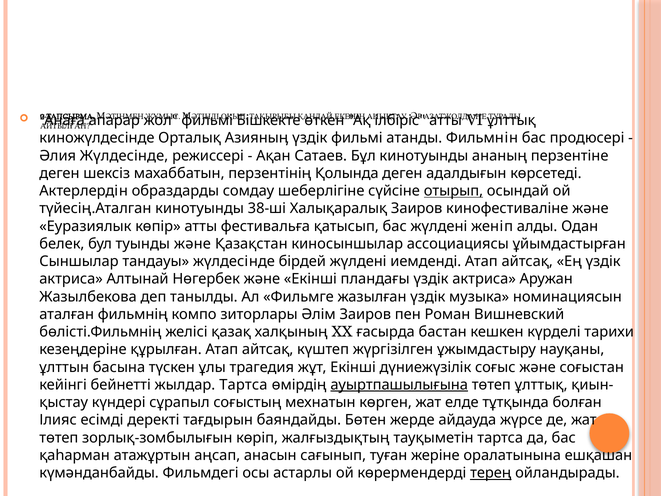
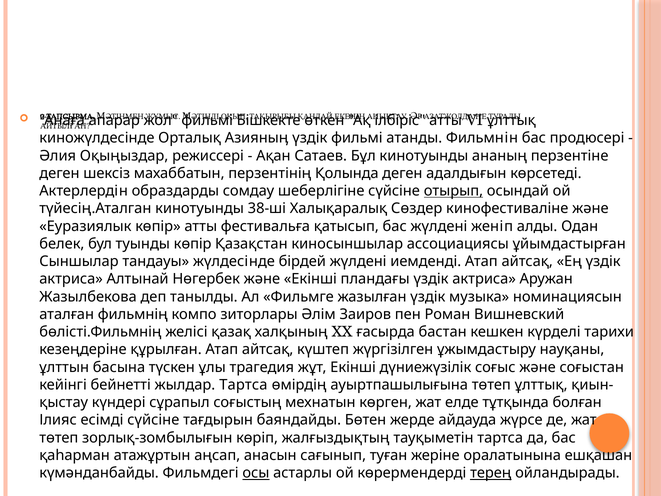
Әлия Жүлдесiнде: Жүлдесiнде -> Оқыңыздар (124, 156)
Халықаралық Заиров: Заиров -> Сөздер (417, 208)
туынды және: және -> көпір (193, 244)
ауыртпашылығына underline: present -> none (399, 385)
есімді деректі: деректі -> сүйсіне (153, 420)
осы underline: none -> present (256, 473)
